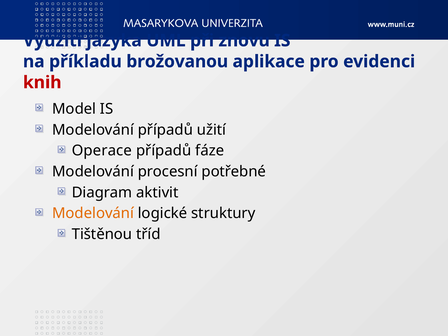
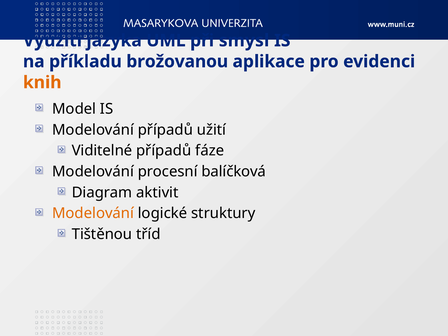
znovu: znovu -> smysl (244, 41)
knih colour: red -> orange (42, 82)
Operace: Operace -> Viditelné (102, 151)
potřebné: potřebné -> balíčková (234, 172)
